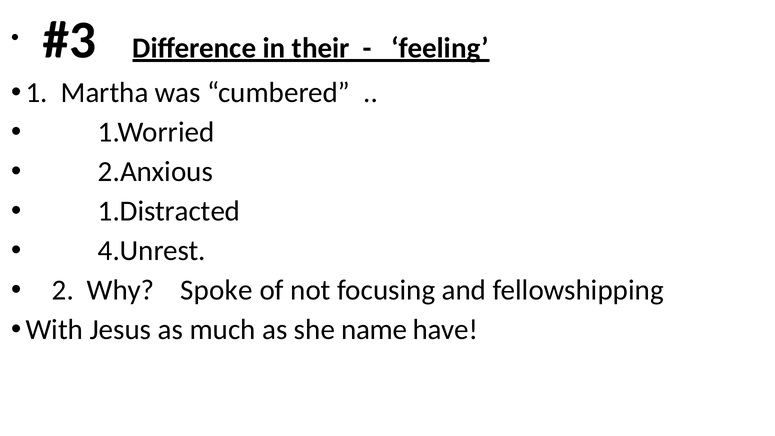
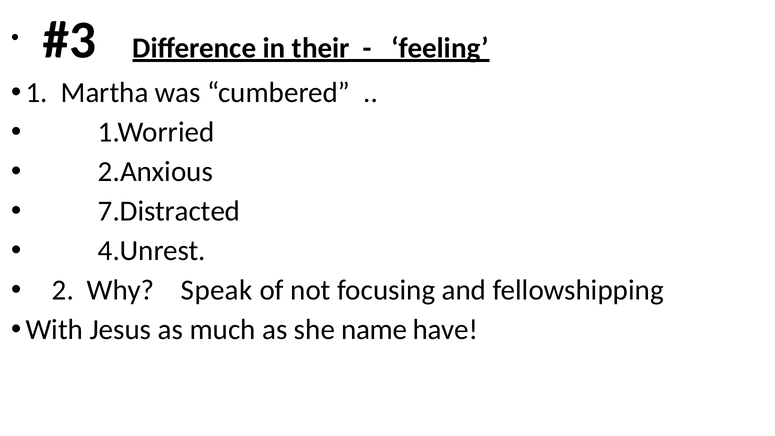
1.Distracted: 1.Distracted -> 7.Distracted (169, 211)
Spoke: Spoke -> Speak (217, 290)
